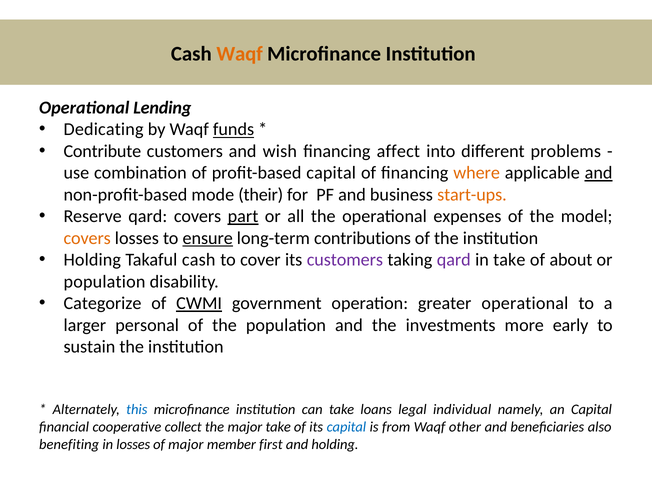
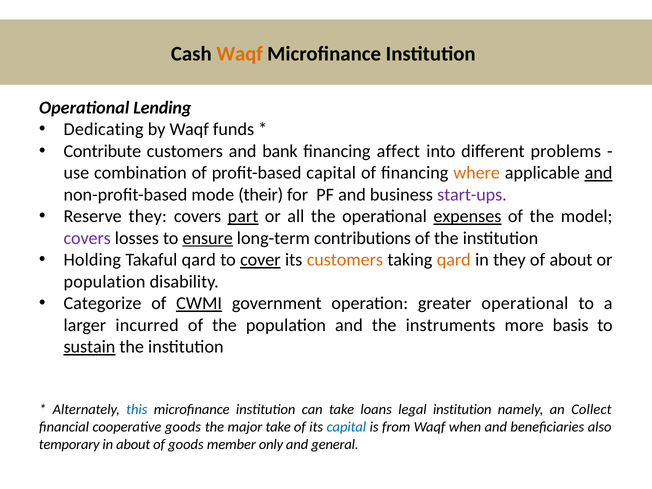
funds underline: present -> none (234, 130)
wish: wish -> bank (280, 151)
start-ups colour: orange -> purple (472, 195)
Reserve qard: qard -> they (148, 216)
expenses underline: none -> present (467, 216)
covers colour: orange -> purple (87, 238)
Takaful cash: cash -> qard (199, 260)
cover underline: none -> present (260, 260)
customers colour: purple -> orange (345, 260)
qard colour: purple -> orange (454, 260)
in take: take -> they (509, 260)
personal: personal -> incurred (147, 325)
investments: investments -> instruments (451, 325)
early: early -> basis (571, 325)
sustain underline: none -> present (89, 347)
legal individual: individual -> institution (462, 410)
an Capital: Capital -> Collect (591, 410)
cooperative collect: collect -> goods (183, 427)
other: other -> when (465, 427)
benefiting: benefiting -> temporary (69, 444)
in losses: losses -> about (133, 444)
of major: major -> goods (186, 444)
first: first -> only (271, 444)
and holding: holding -> general (335, 444)
